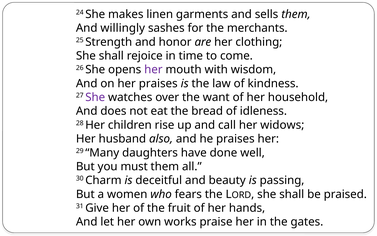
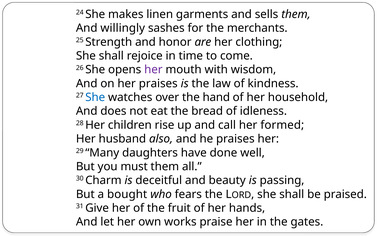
She colour: purple -> blue (95, 97)
want: want -> hand (216, 97)
widows: widows -> formed (282, 125)
women: women -> bought (127, 194)
